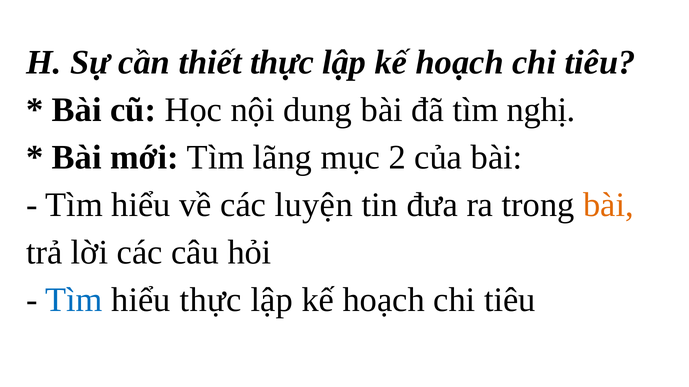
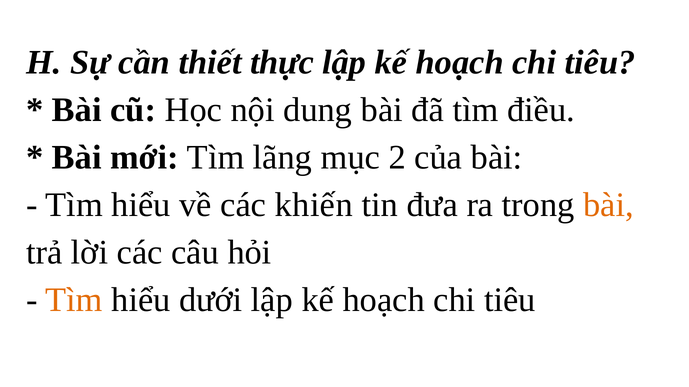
nghị: nghị -> điều (541, 110)
luyện: luyện -> khiến (314, 205)
Tìm colour: blue -> orange (74, 300)
hiểu thực: thực -> dưới (211, 300)
